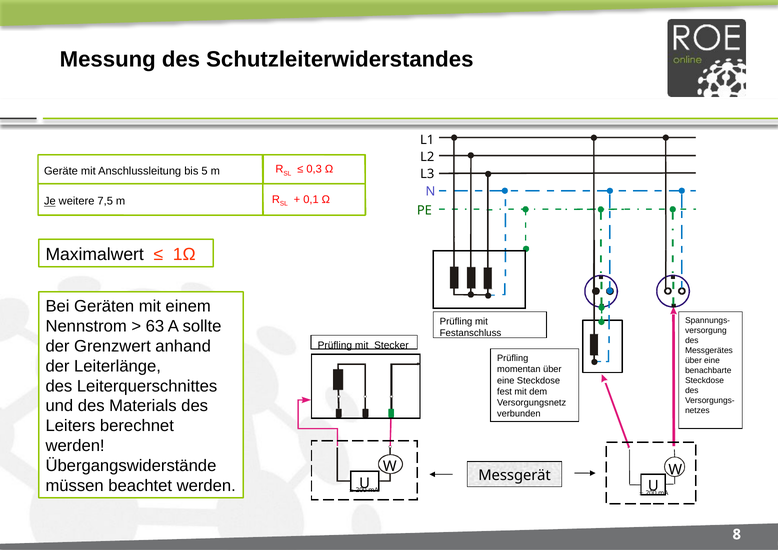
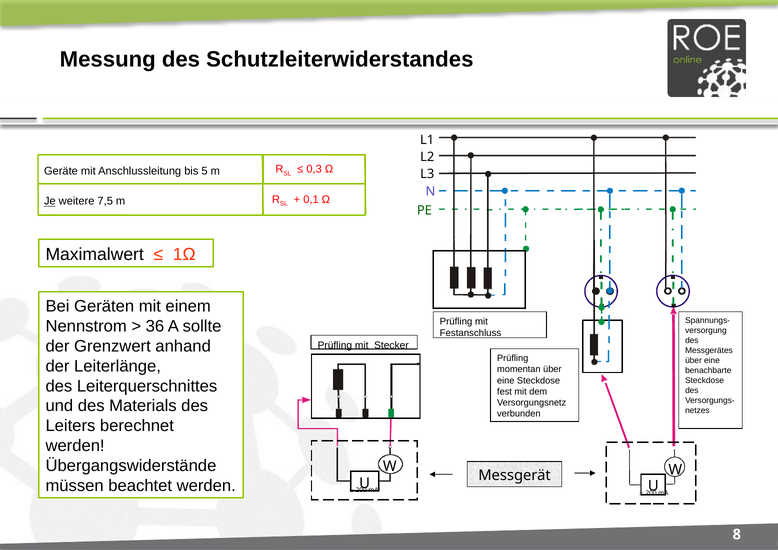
63: 63 -> 36 (155, 326)
